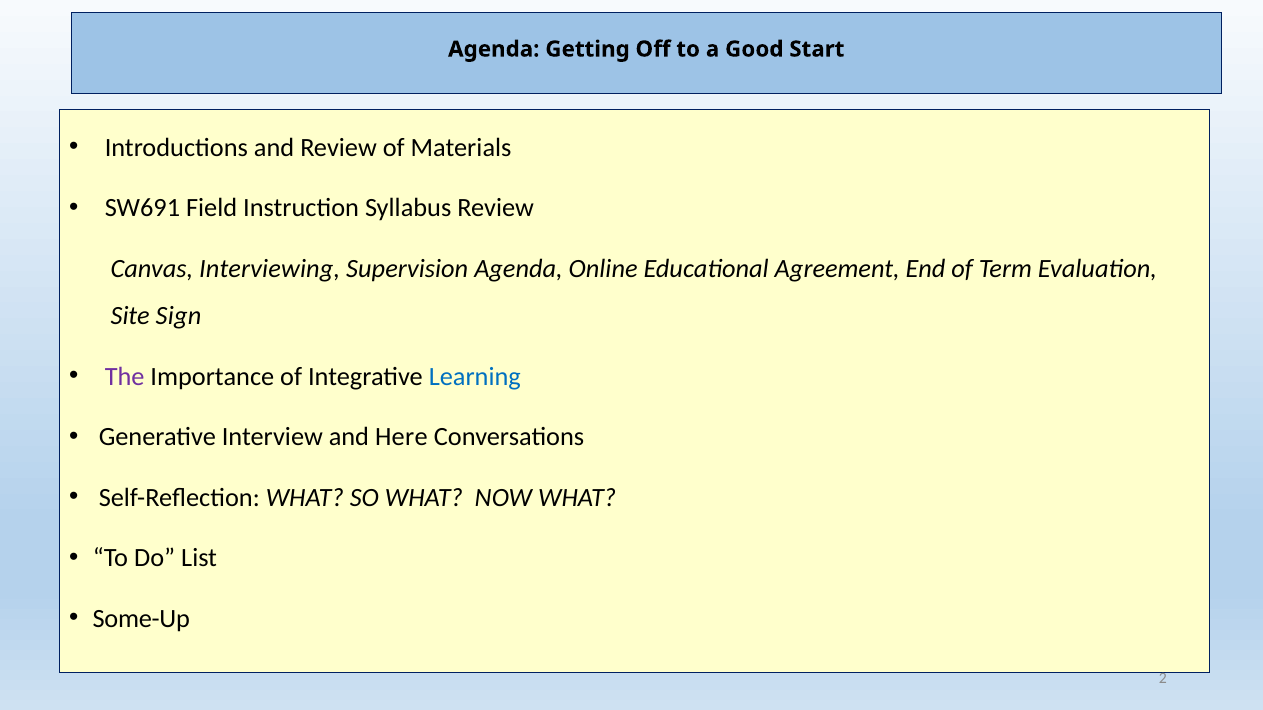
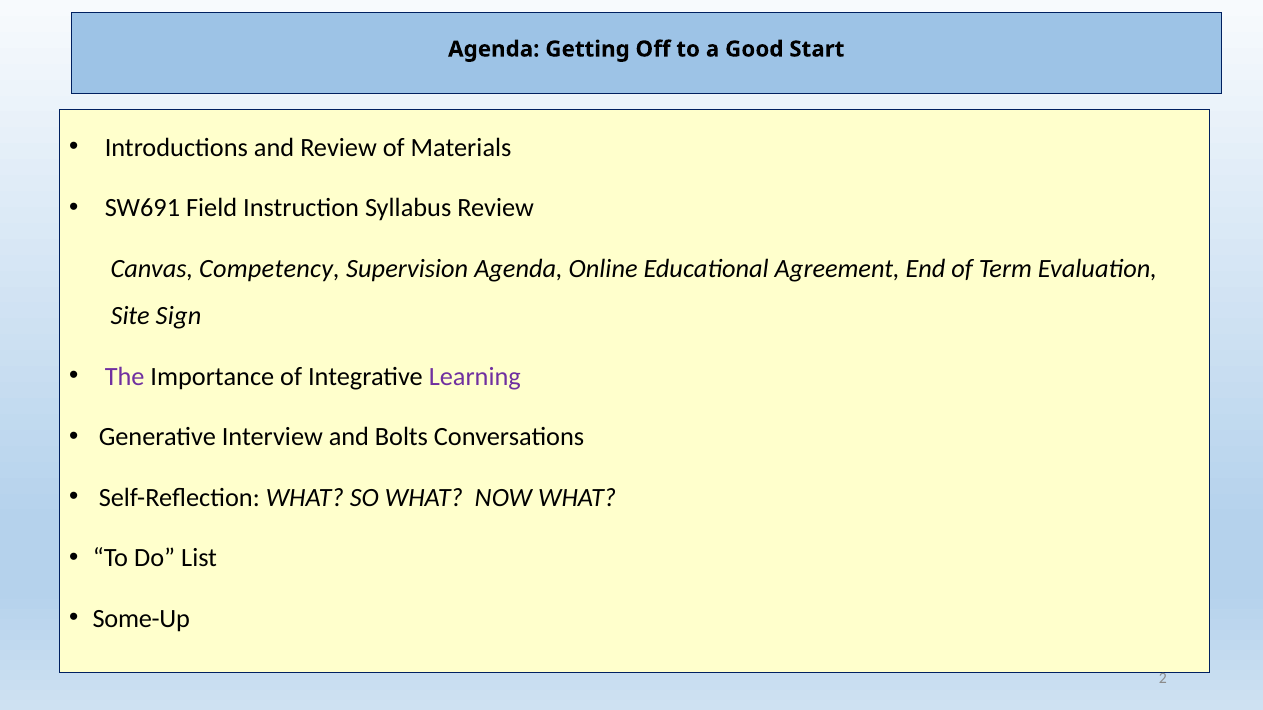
Interviewing: Interviewing -> Competency (270, 269)
Learning colour: blue -> purple (475, 377)
Here: Here -> Bolts (401, 437)
